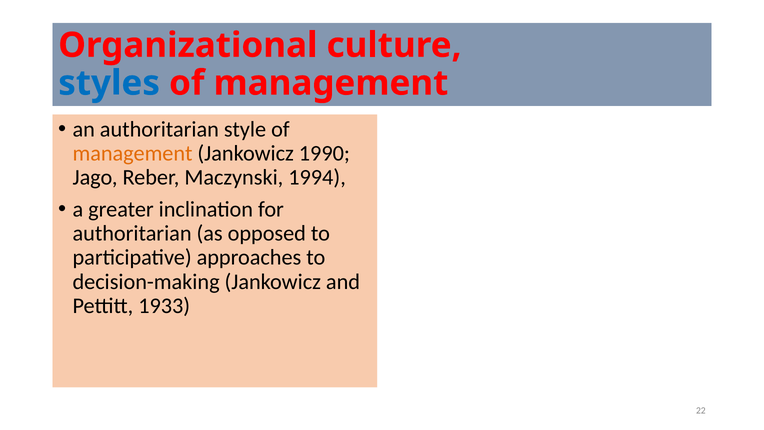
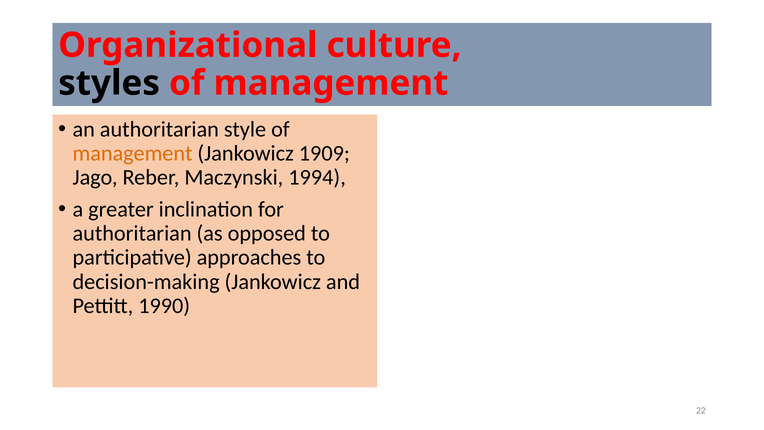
styles colour: blue -> black (109, 83)
1990: 1990 -> 1909 (324, 153)
1933: 1933 -> 1990 (164, 306)
